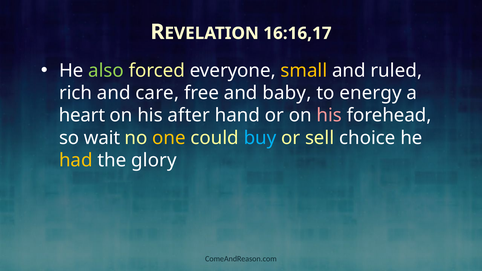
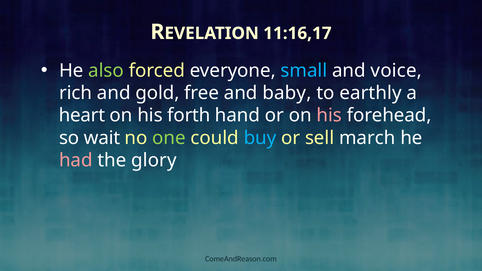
16:16,17: 16:16,17 -> 11:16,17 (297, 33)
small colour: yellow -> light blue (304, 71)
ruled: ruled -> voice (396, 71)
care: care -> gold (157, 93)
energy: energy -> earthly (371, 93)
after: after -> forth (189, 116)
one colour: yellow -> light green (169, 138)
choice: choice -> march (367, 138)
had colour: yellow -> pink (76, 160)
